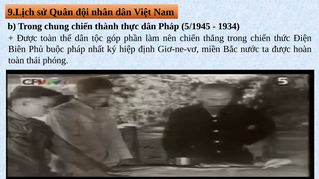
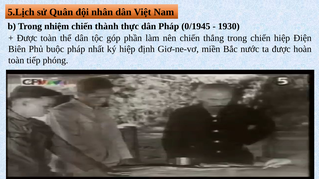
9.Lịch: 9.Lịch -> 5.Lịch (21, 12)
chung: chung -> nhiệm (57, 26)
5/1945: 5/1945 -> 0/1945 (196, 26)
1934: 1934 -> 1930 (229, 26)
chiến thức: thức -> hiệp (282, 38)
thái: thái -> tiếp (33, 60)
